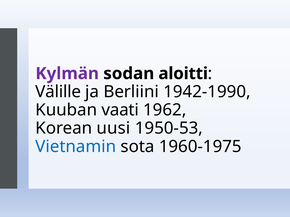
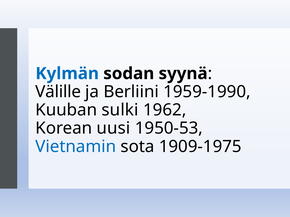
Kylmän colour: purple -> blue (67, 74)
aloitti: aloitti -> syynä (183, 74)
1942-1990: 1942-1990 -> 1959-1990 (207, 92)
vaati: vaati -> sulki (120, 110)
1960-1975: 1960-1975 -> 1909-1975 (200, 147)
